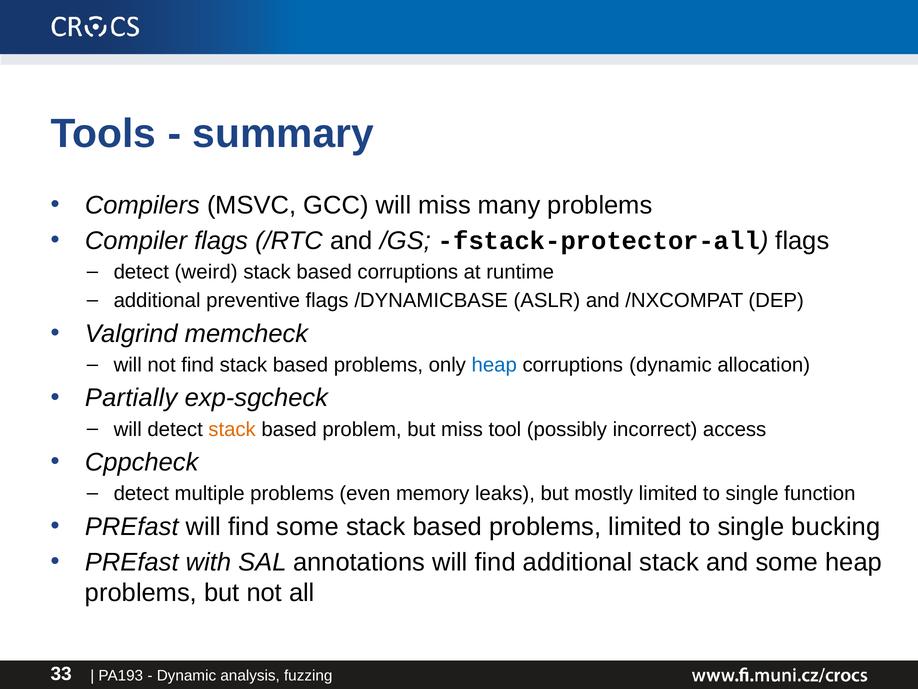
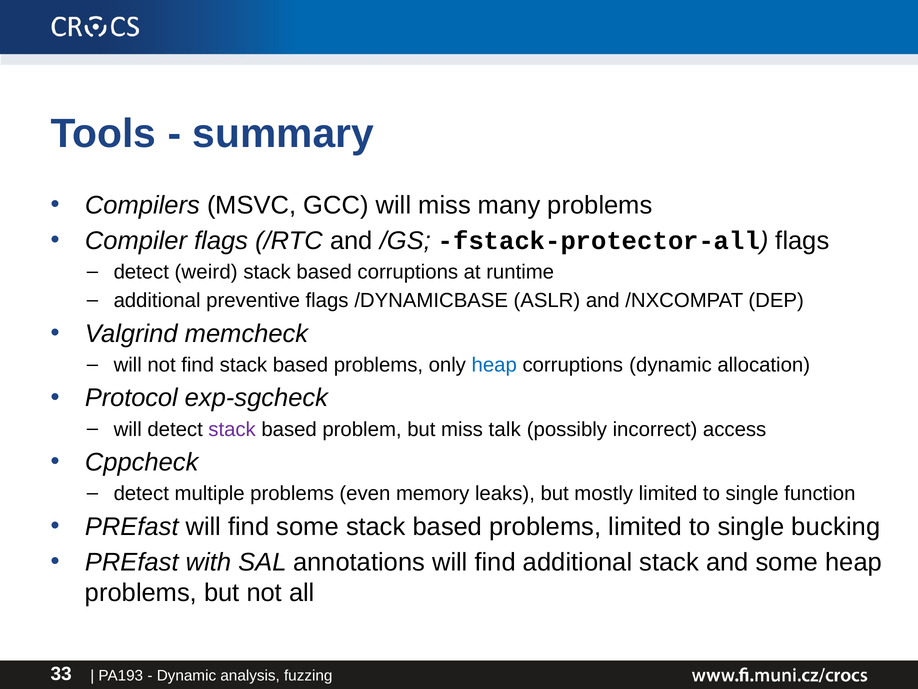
Partially: Partially -> Protocol (131, 398)
stack colour: orange -> purple (232, 429)
tool: tool -> talk (505, 429)
